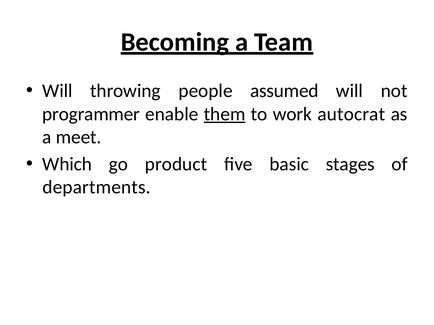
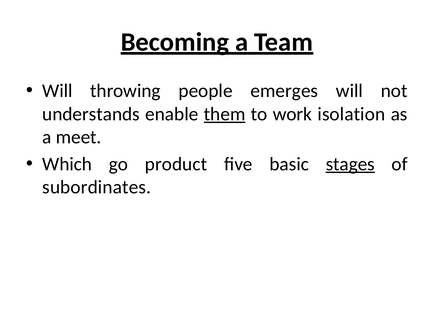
assumed: assumed -> emerges (284, 91)
programmer: programmer -> understands (91, 114)
autocrat: autocrat -> isolation (351, 114)
stages underline: none -> present (350, 164)
departments: departments -> subordinates (97, 188)
